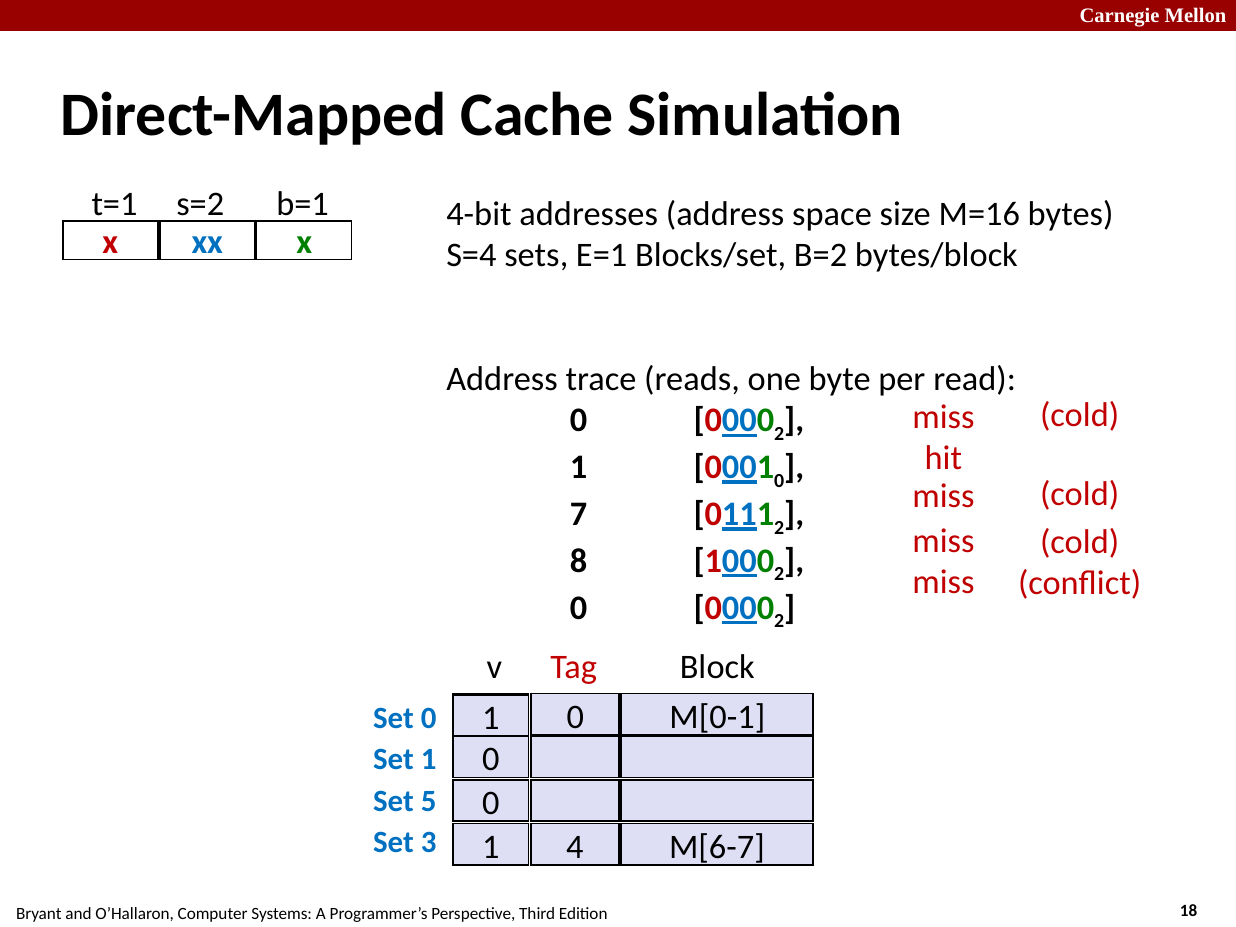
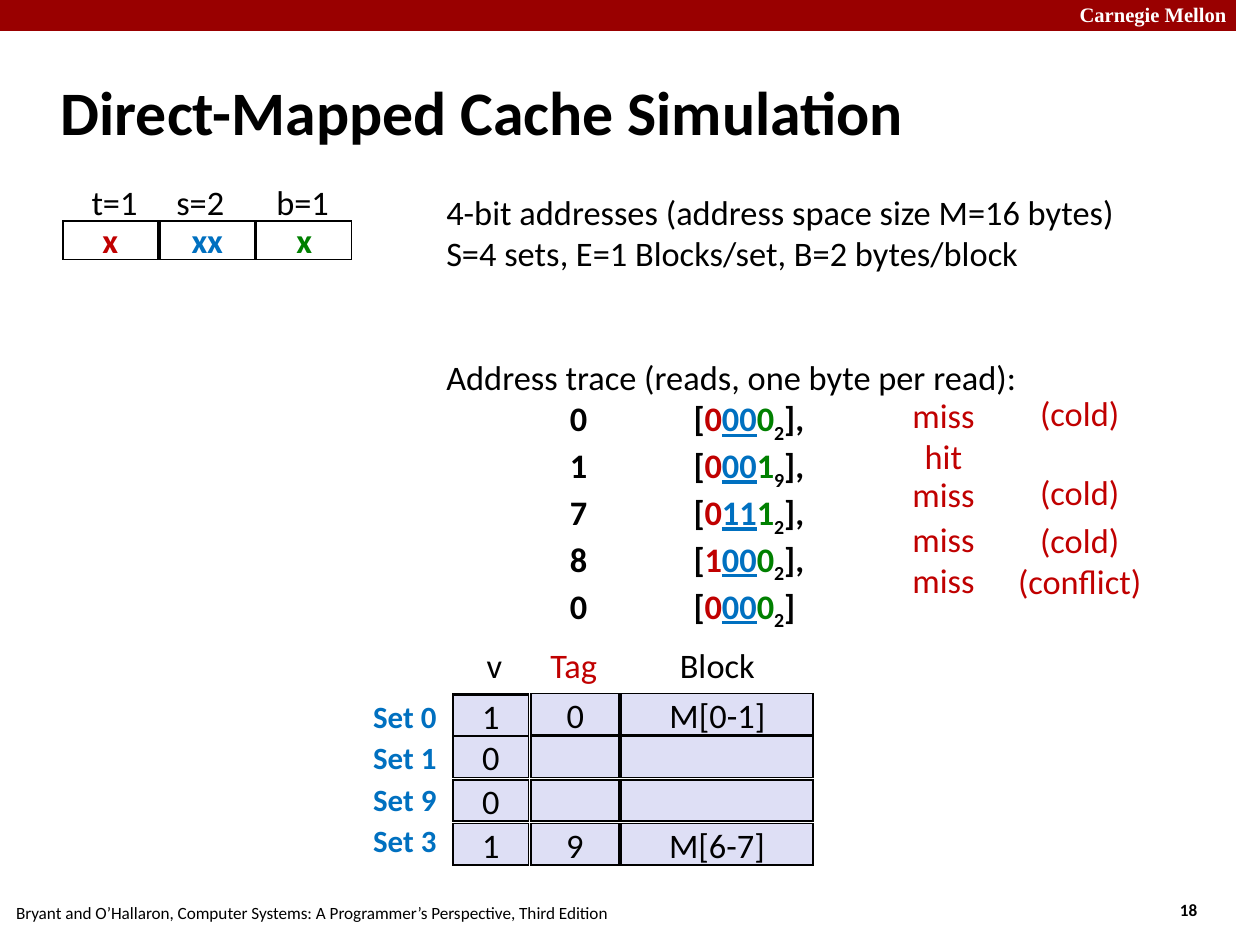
0: 0 -> 9 (779, 481)
Set 5: 5 -> 9 (429, 801)
4: 4 -> 9 (575, 847)
